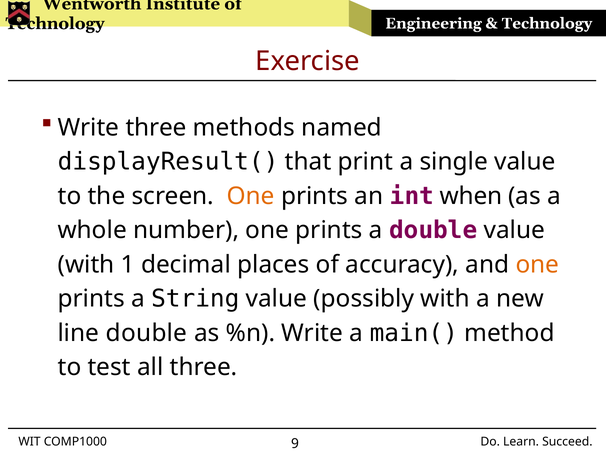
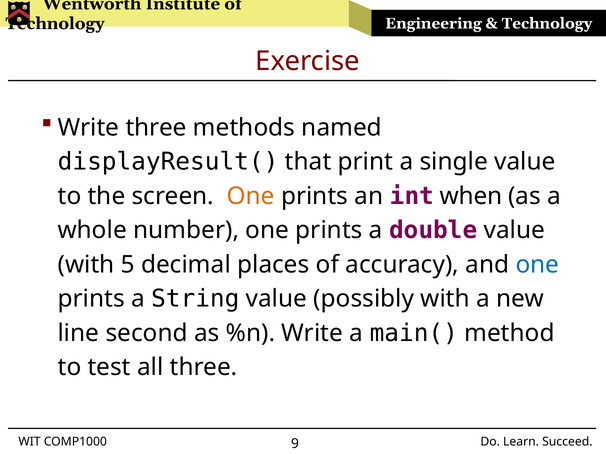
1: 1 -> 5 (128, 265)
one colour: orange -> blue (537, 265)
line double: double -> second (147, 333)
